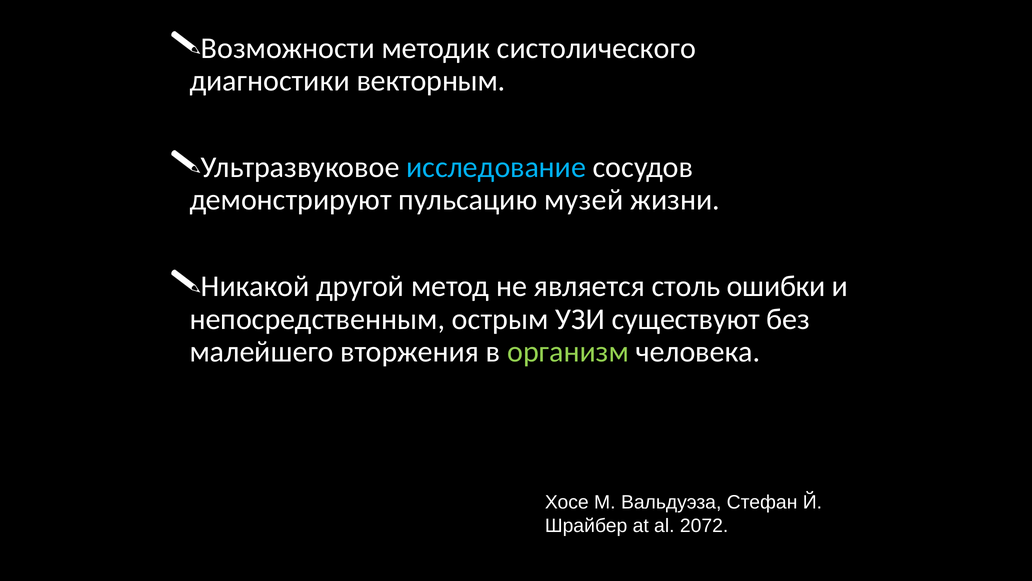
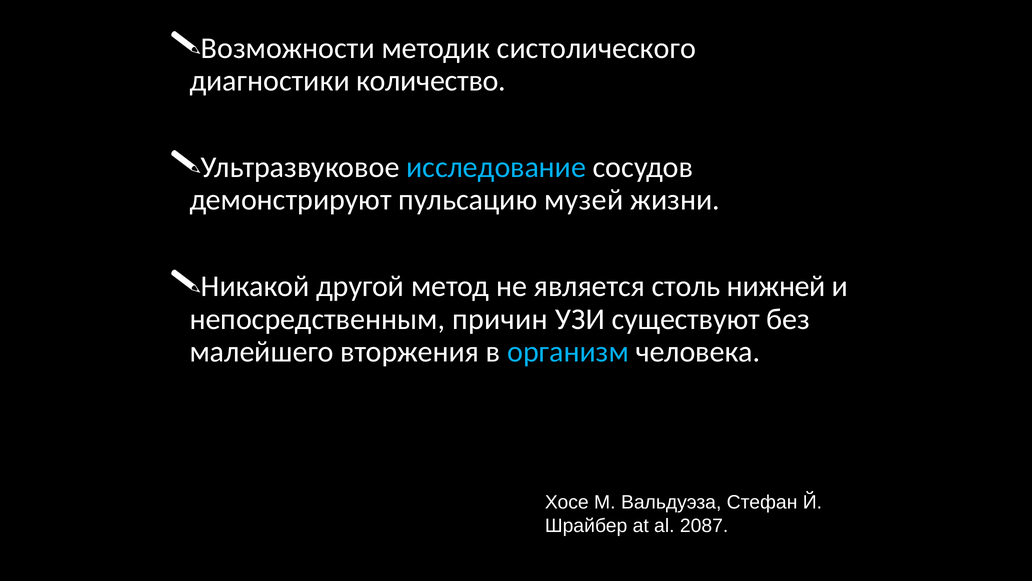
векторным: векторным -> количество (431, 81)
ошибки: ошибки -> нижней (776, 286)
острым: острым -> причин (500, 319)
организм colour: light green -> light blue (568, 351)
2072: 2072 -> 2087 (704, 525)
